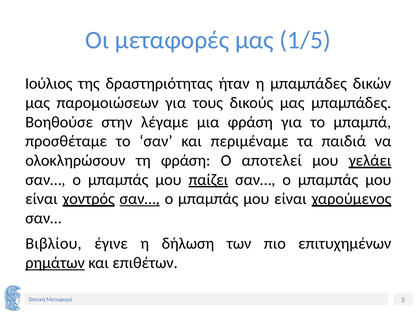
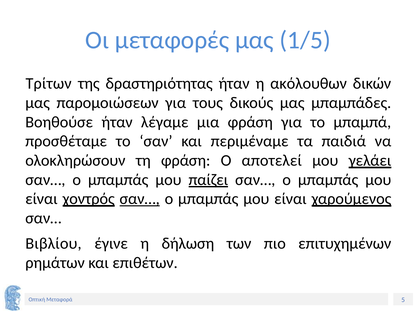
Ιούλιος: Ιούλιος -> Τρίτων (49, 84)
η μπαμπάδες: μπαμπάδες -> ακόλουθων (309, 84)
Βοηθούσε στην: στην -> ήταν (117, 122)
ρημάτων underline: present -> none (55, 263)
